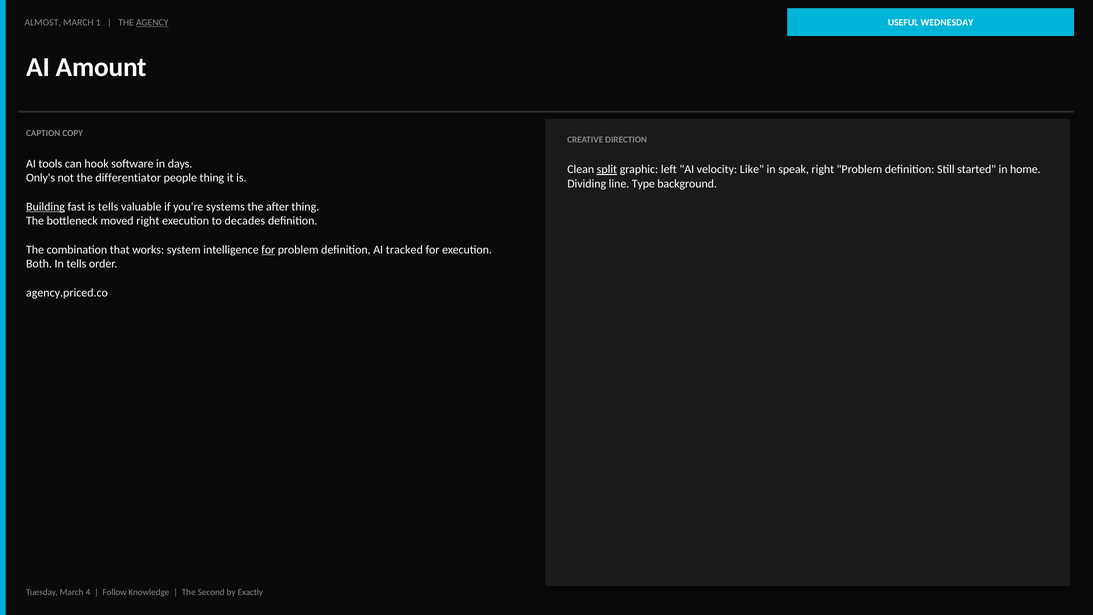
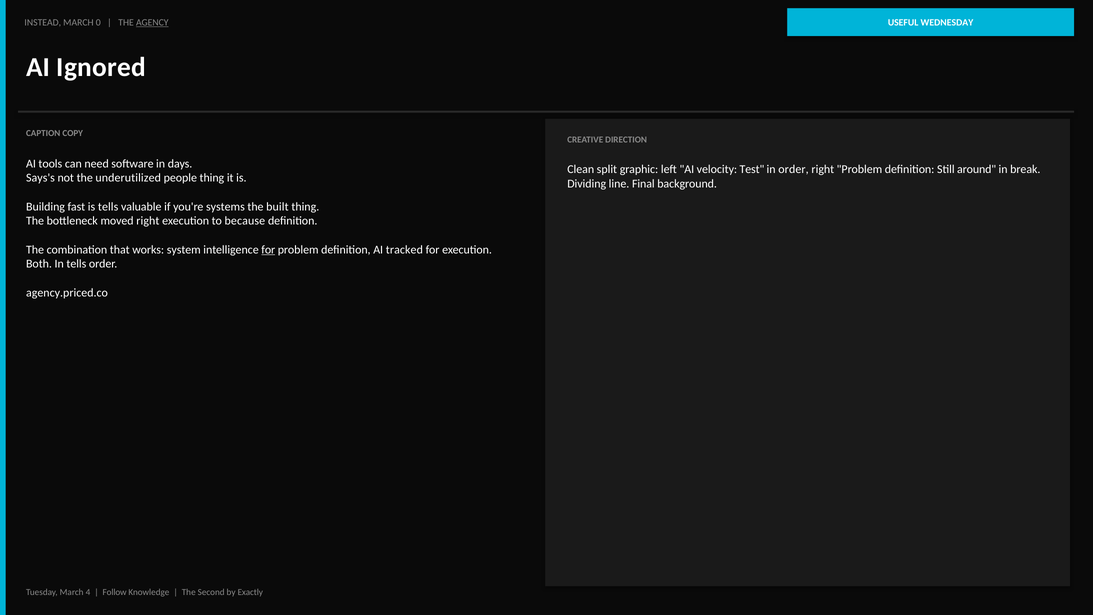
ALMOST: ALMOST -> INSTEAD (43, 23)
1: 1 -> 0 (98, 23)
Amount: Amount -> Ignored (101, 67)
hook: hook -> need (97, 164)
split underline: present -> none (607, 169)
Like: Like -> Test (752, 169)
in speak: speak -> order (794, 169)
started: started -> around (977, 169)
home: home -> break (1025, 169)
Only's: Only's -> Says's (40, 178)
differentiator: differentiator -> underutilized (128, 178)
Type: Type -> Final (643, 184)
Building underline: present -> none (46, 207)
after: after -> built (277, 207)
decades: decades -> because (245, 221)
